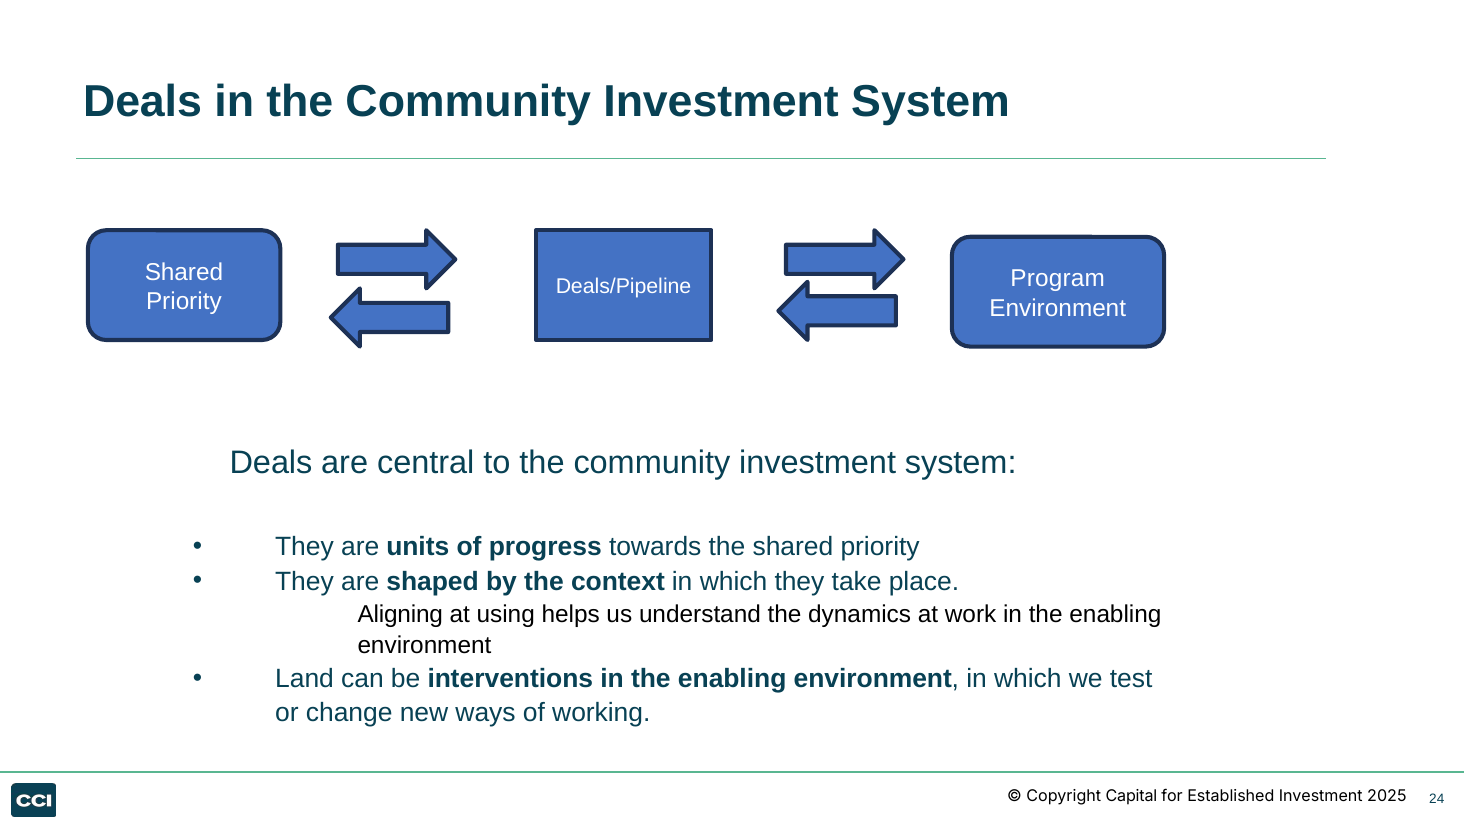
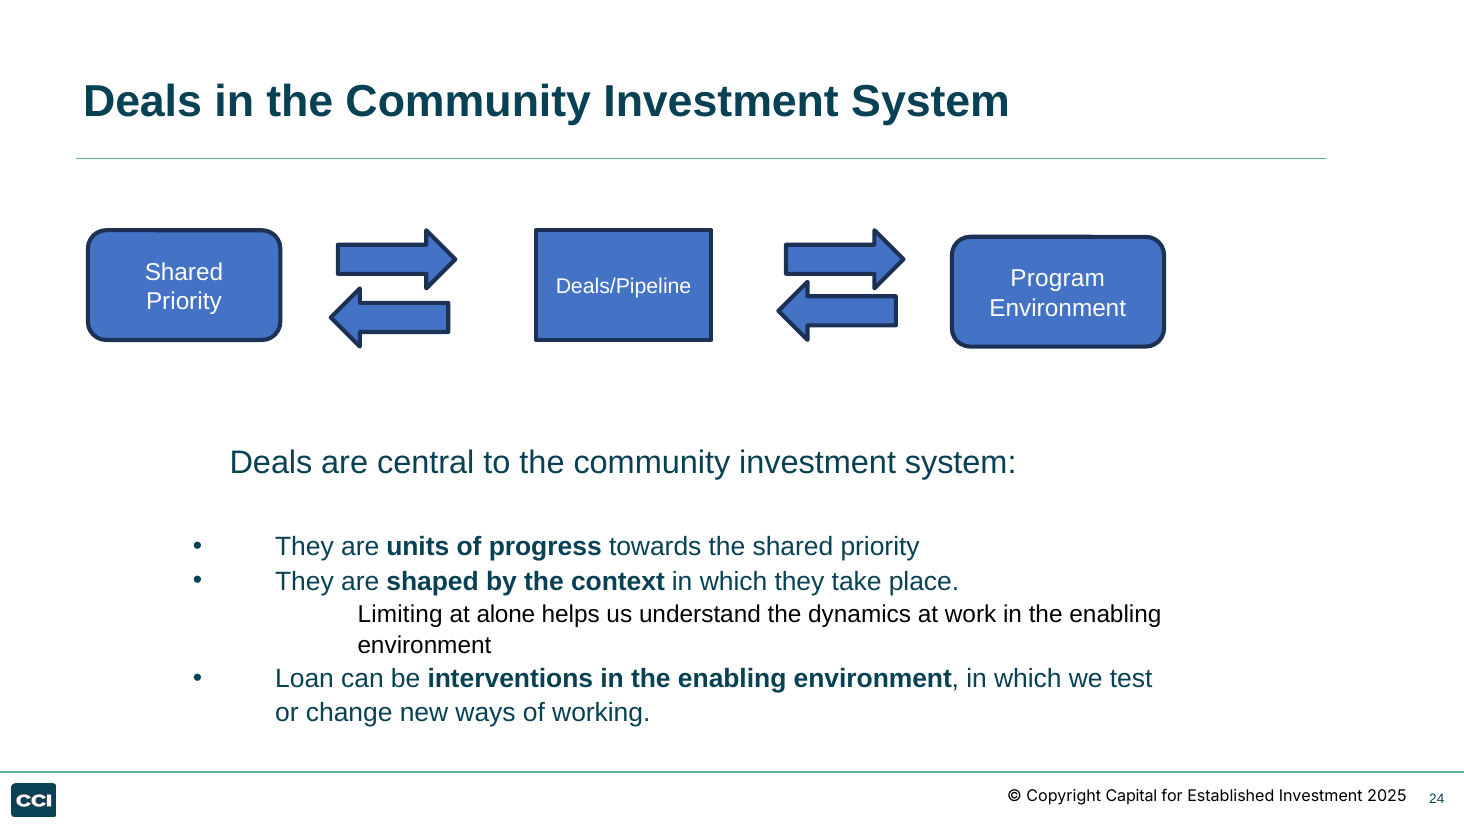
Aligning: Aligning -> Limiting (400, 614)
using: using -> alone (506, 614)
Land: Land -> Loan (305, 679)
